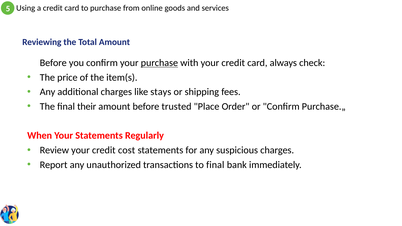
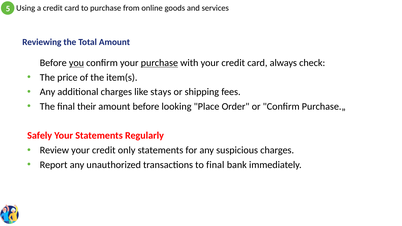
you underline: none -> present (76, 63)
trusted: trusted -> looking (177, 107)
When: When -> Safely (40, 136)
cost: cost -> only (127, 150)
